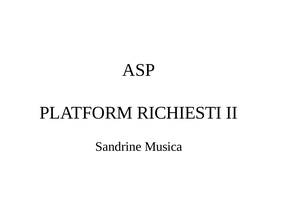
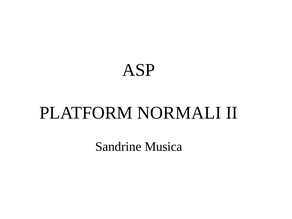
RICHIESTI: RICHIESTI -> NORMALI (179, 113)
